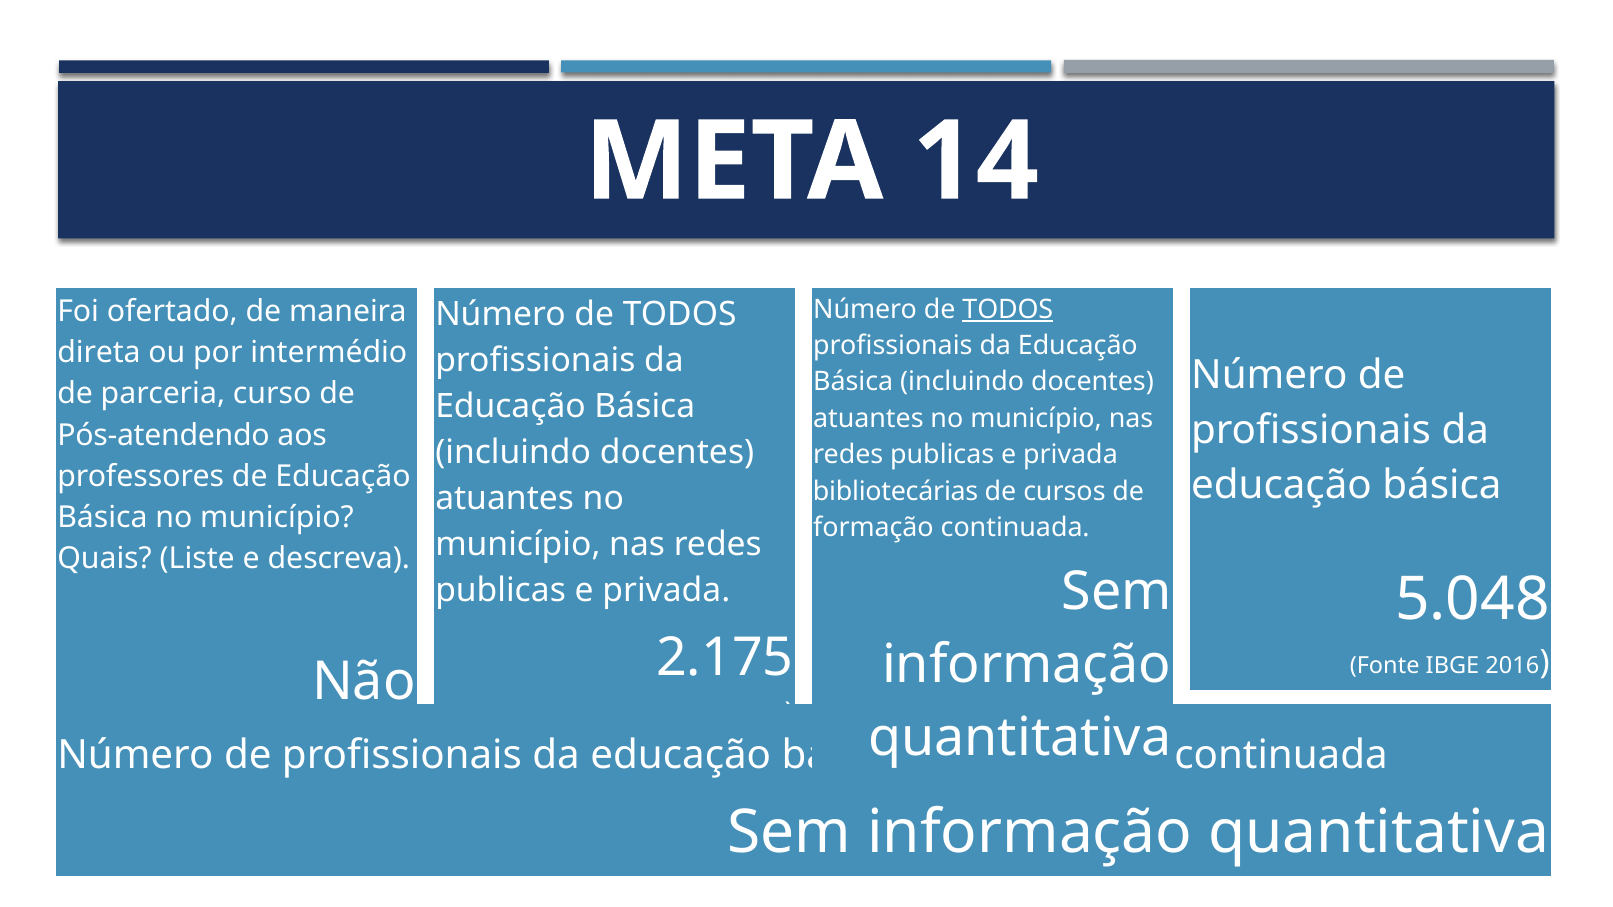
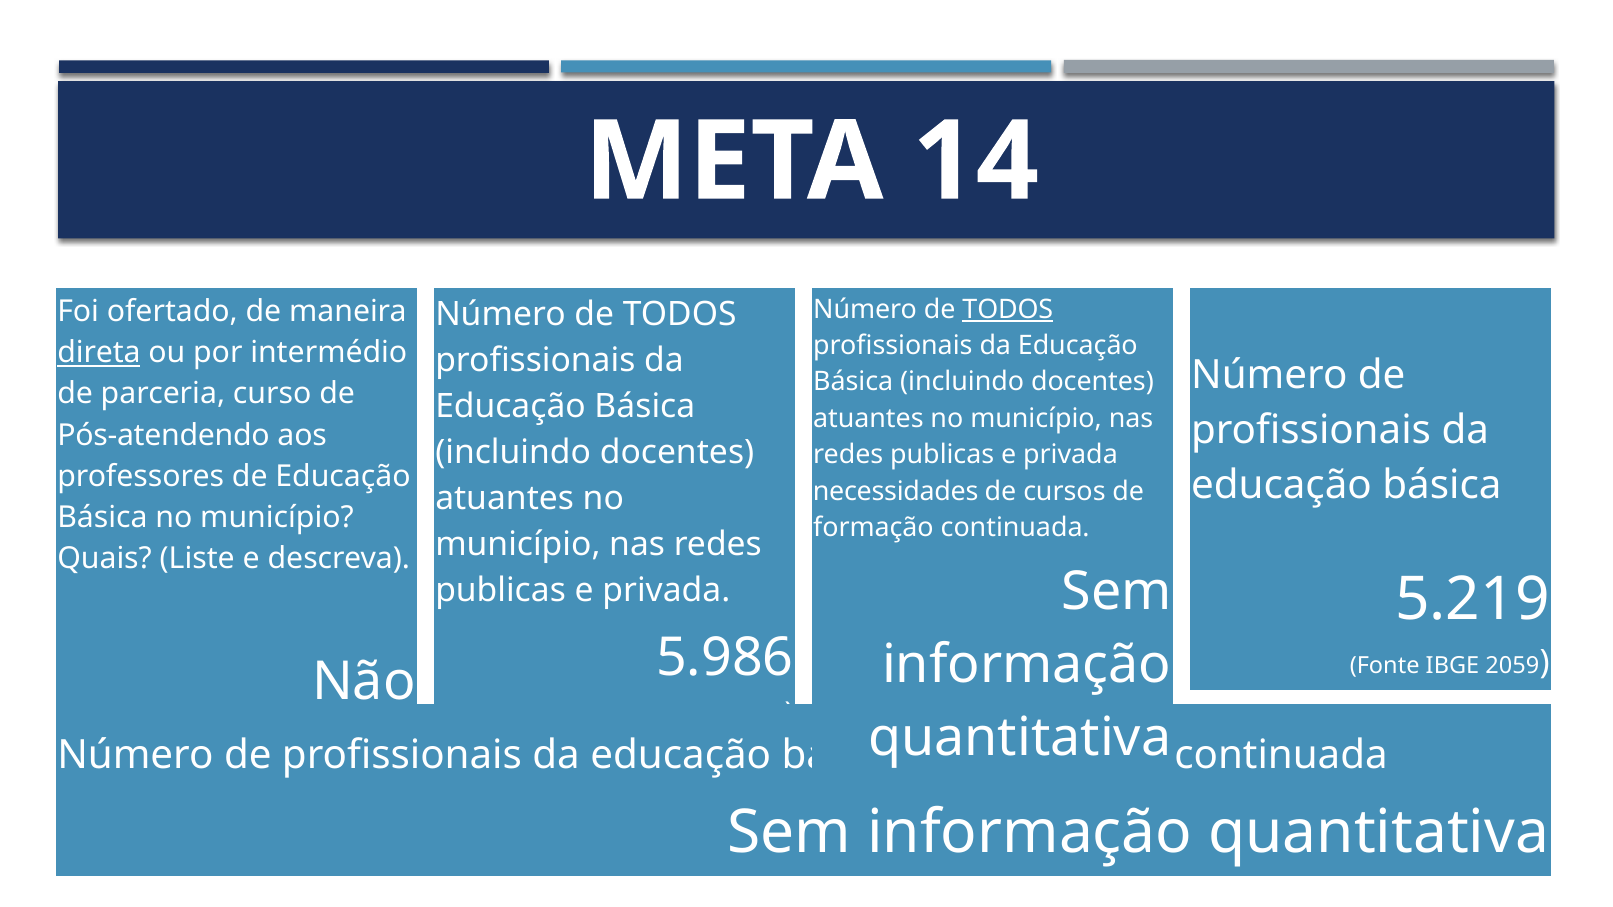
direta underline: none -> present (99, 353)
bibliotecárias: bibliotecárias -> necessidades (896, 492)
5.048: 5.048 -> 5.219 (1472, 600)
2.175: 2.175 -> 5.986 (725, 658)
2016: 2016 -> 2059 (1512, 666)
